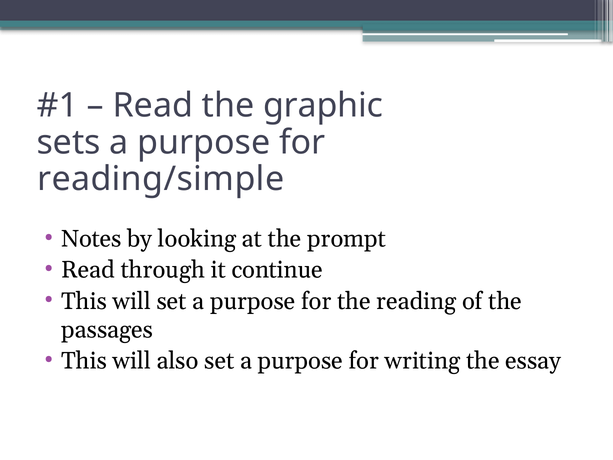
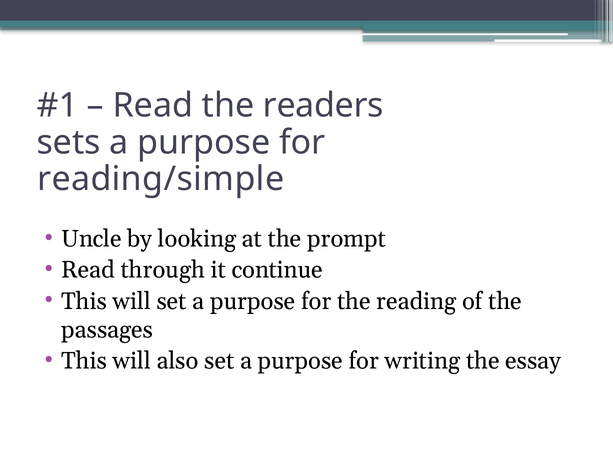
graphic: graphic -> readers (323, 106)
Notes: Notes -> Uncle (91, 239)
